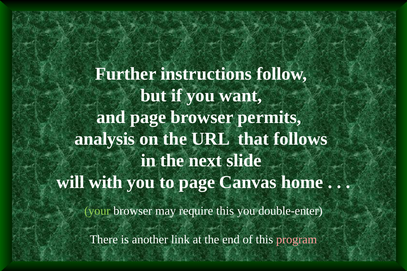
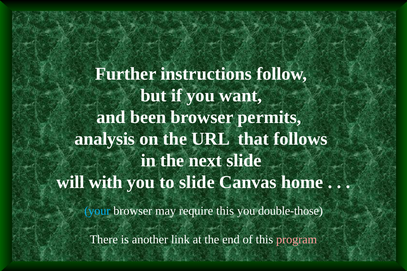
and page: page -> been (148, 117)
to page: page -> slide (197, 182)
your colour: light green -> light blue (97, 211)
double-enter: double-enter -> double-those (290, 211)
